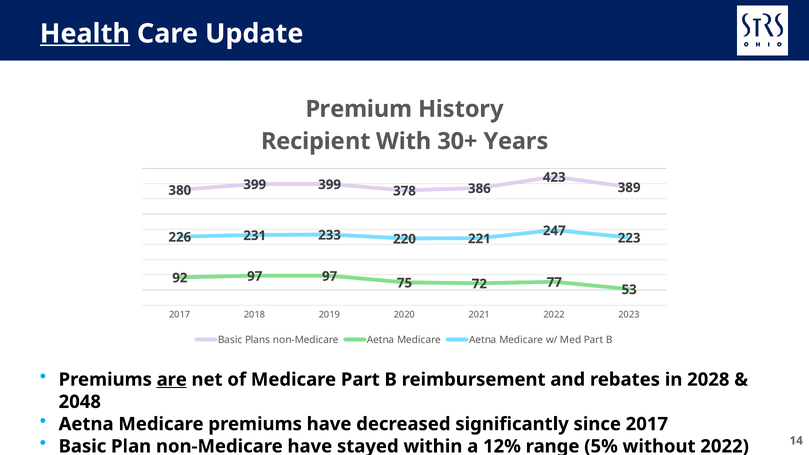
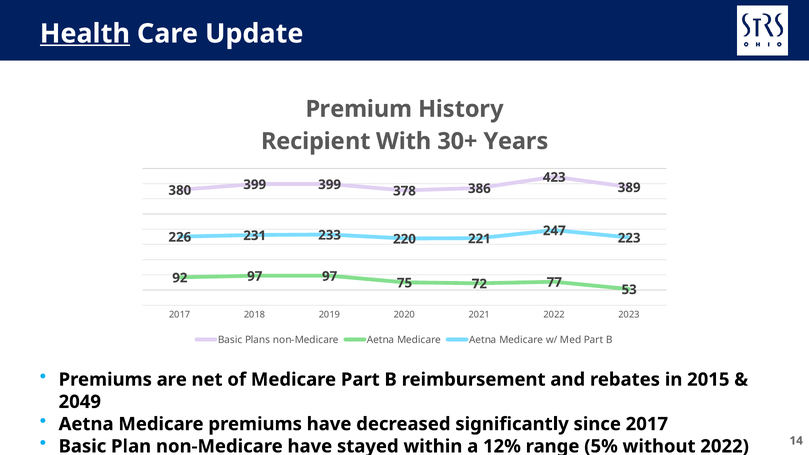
are underline: present -> none (172, 380)
2028: 2028 -> 2015 (708, 380)
2048: 2048 -> 2049 (80, 402)
